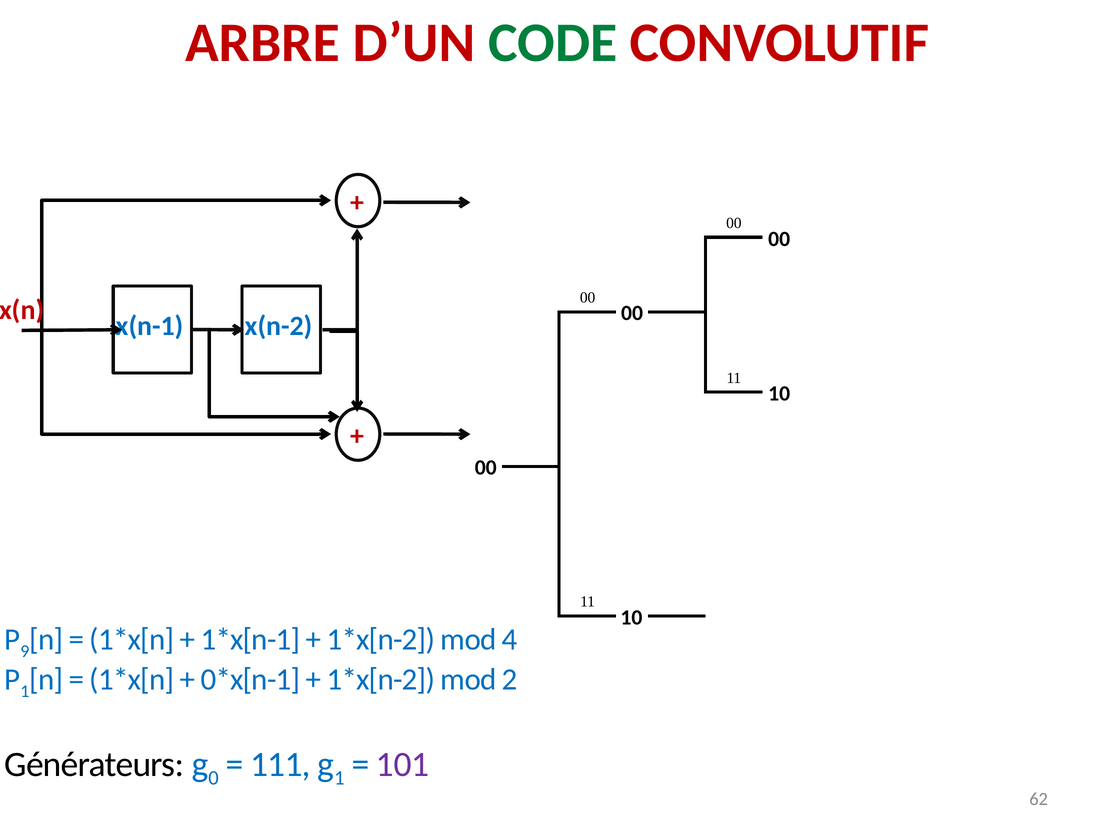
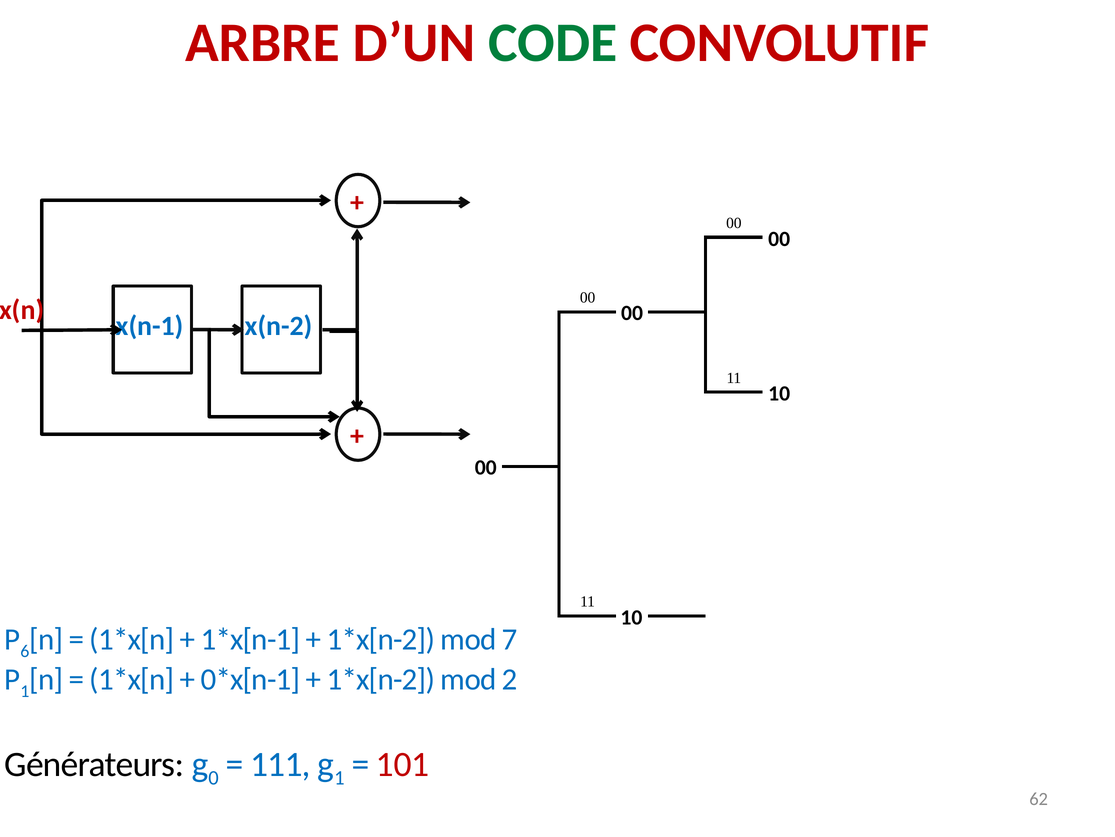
9: 9 -> 6 (25, 651)
4: 4 -> 7 (510, 639)
101 colour: purple -> red (403, 764)
